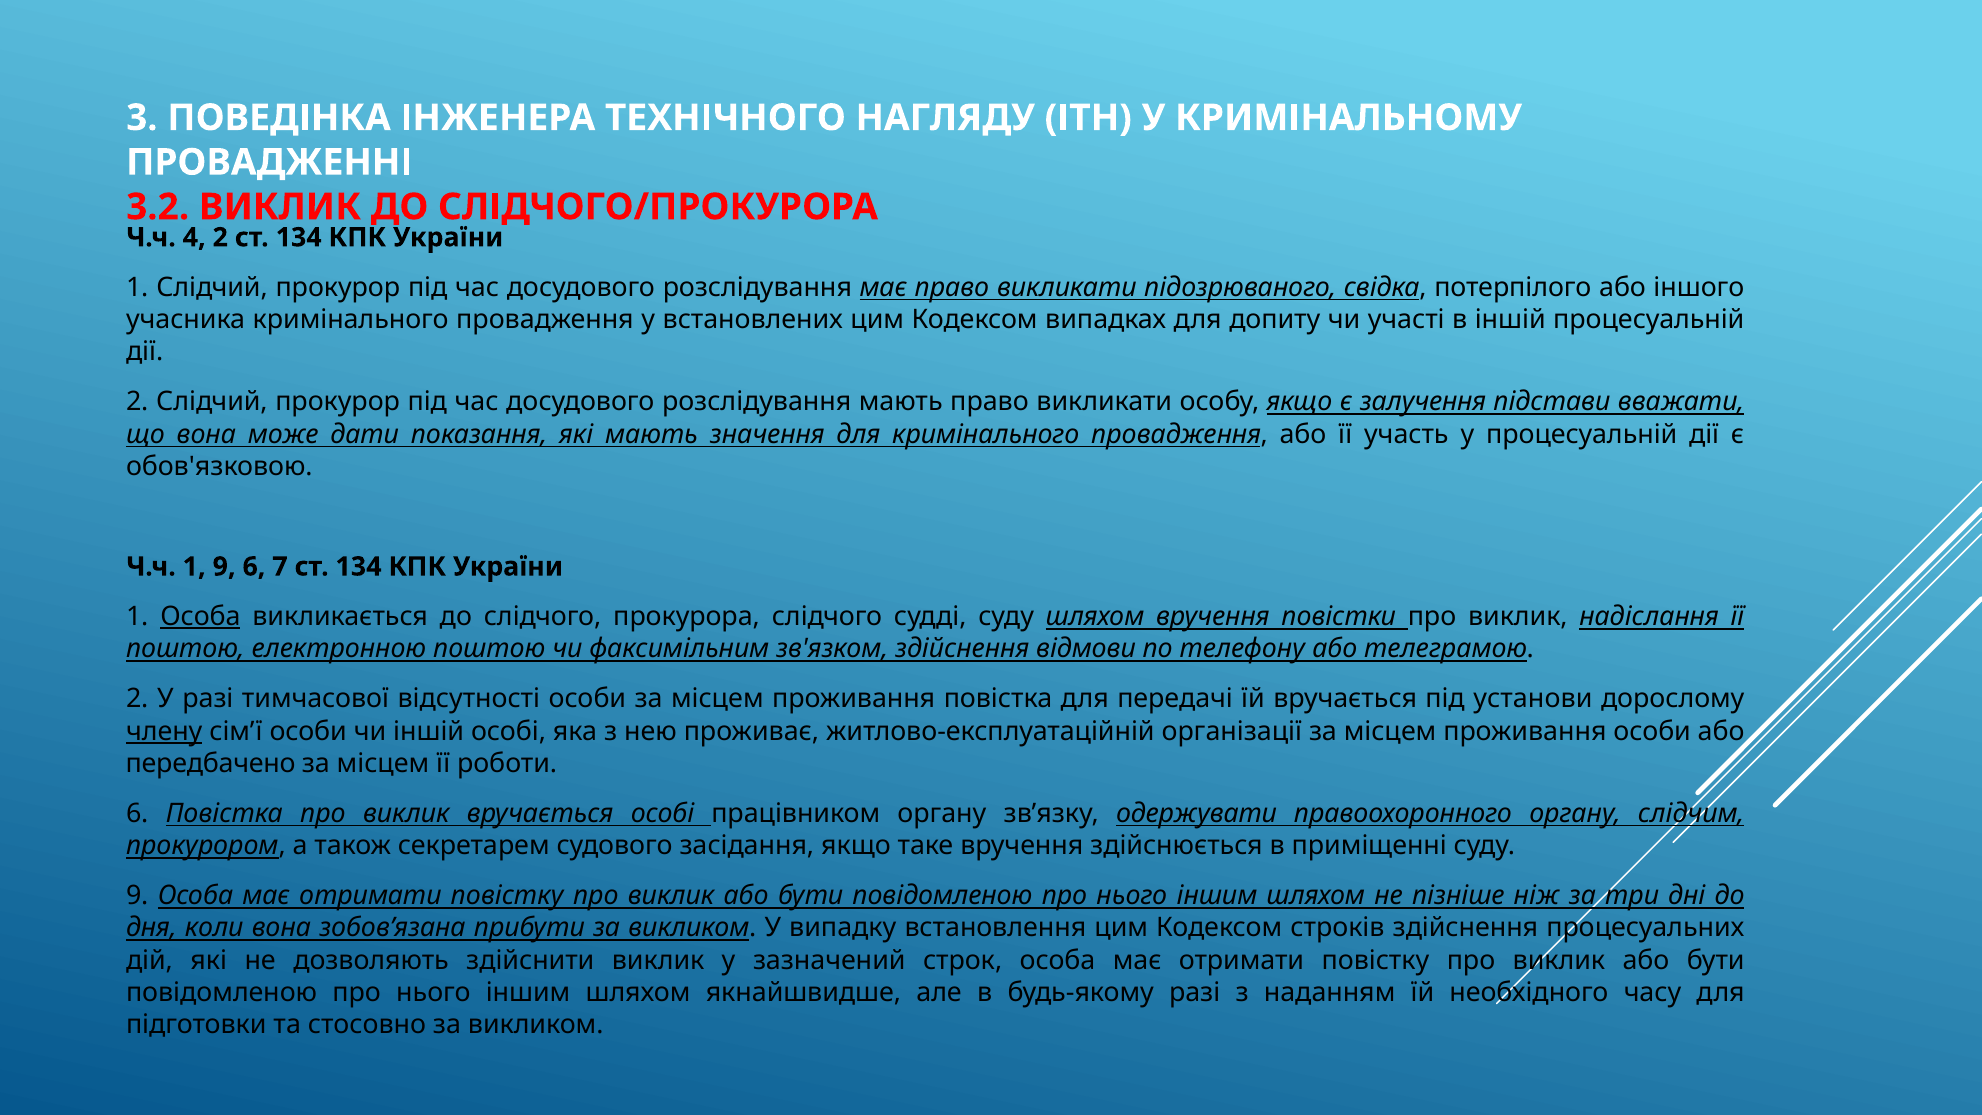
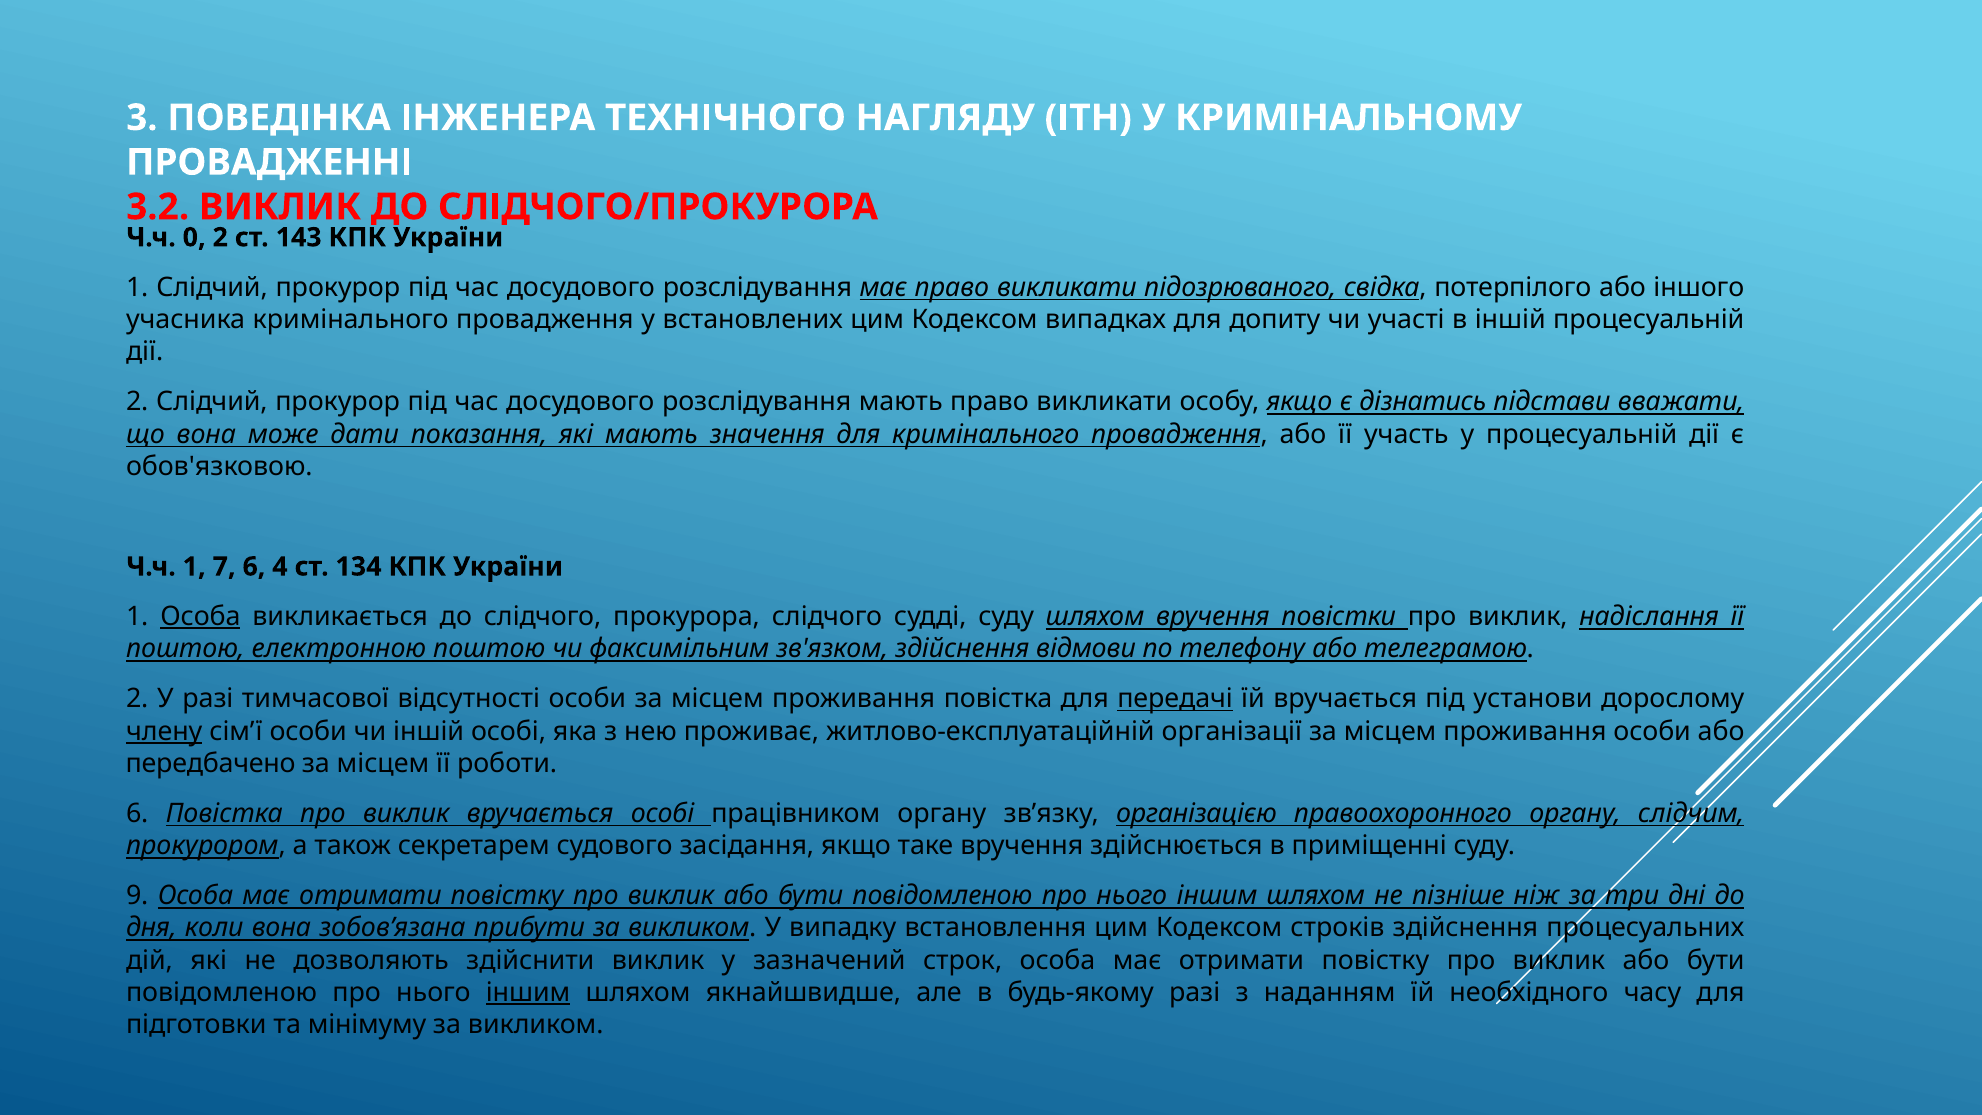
4: 4 -> 0 (194, 237)
2 ст 134: 134 -> 143 (299, 237)
залучення: залучення -> дізнатись (1423, 402)
1 9: 9 -> 7 (224, 567)
7: 7 -> 4 (280, 567)
передачі underline: none -> present (1175, 699)
одержувати: одержувати -> організацією (1196, 813)
іншим underline: none -> present (528, 992)
стосовно: стосовно -> мінімуму (367, 1025)
